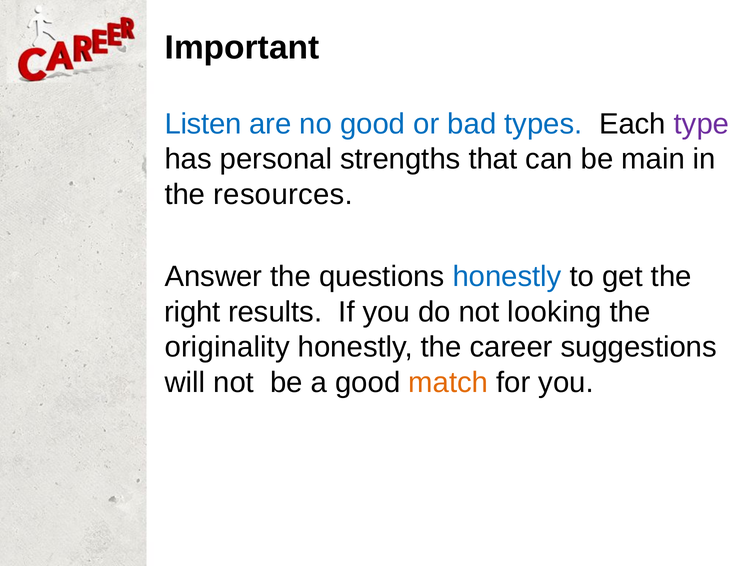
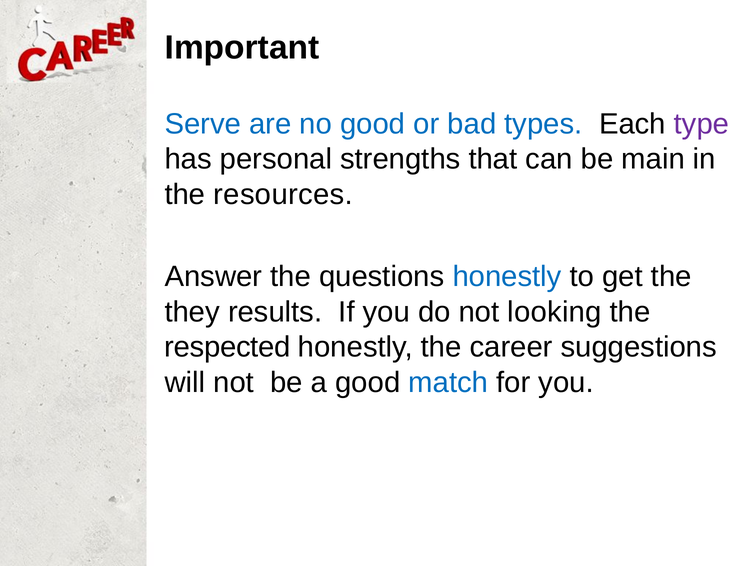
Listen: Listen -> Serve (203, 124)
right: right -> they (192, 312)
originality: originality -> respected (227, 347)
match colour: orange -> blue (448, 382)
